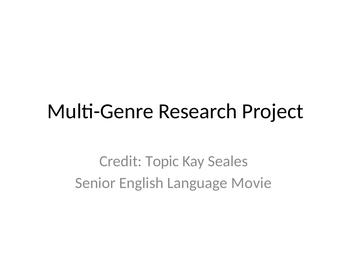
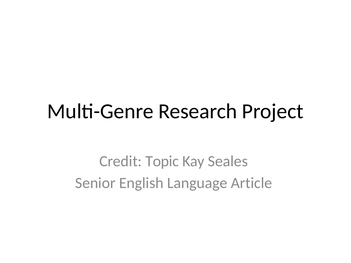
Movie: Movie -> Article (252, 183)
